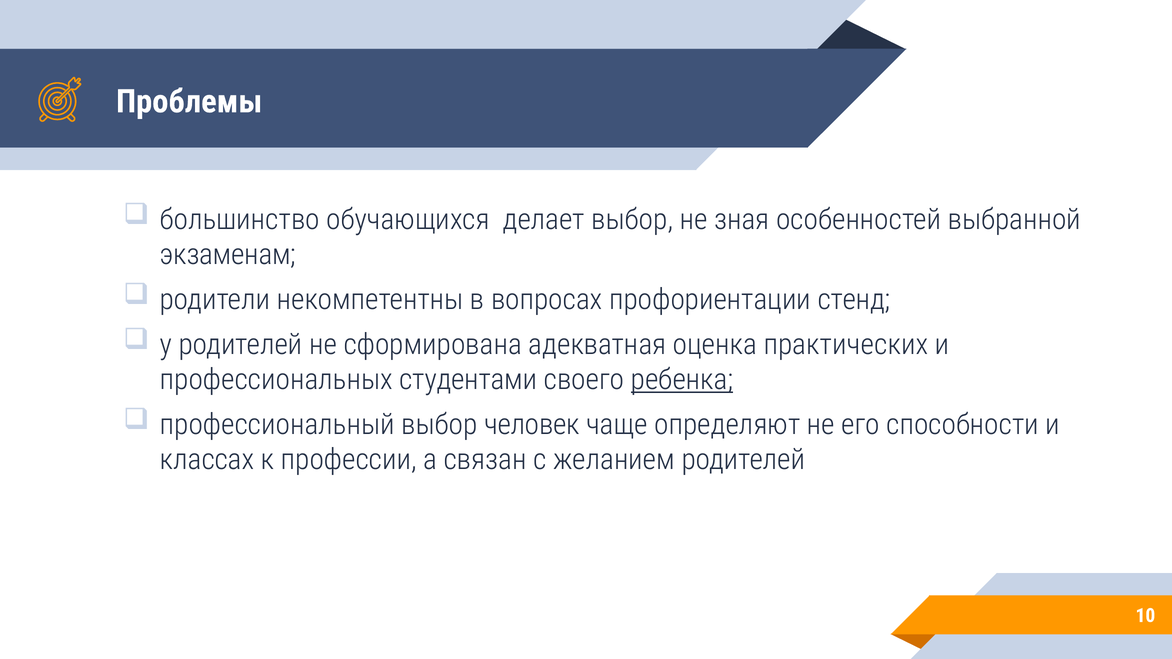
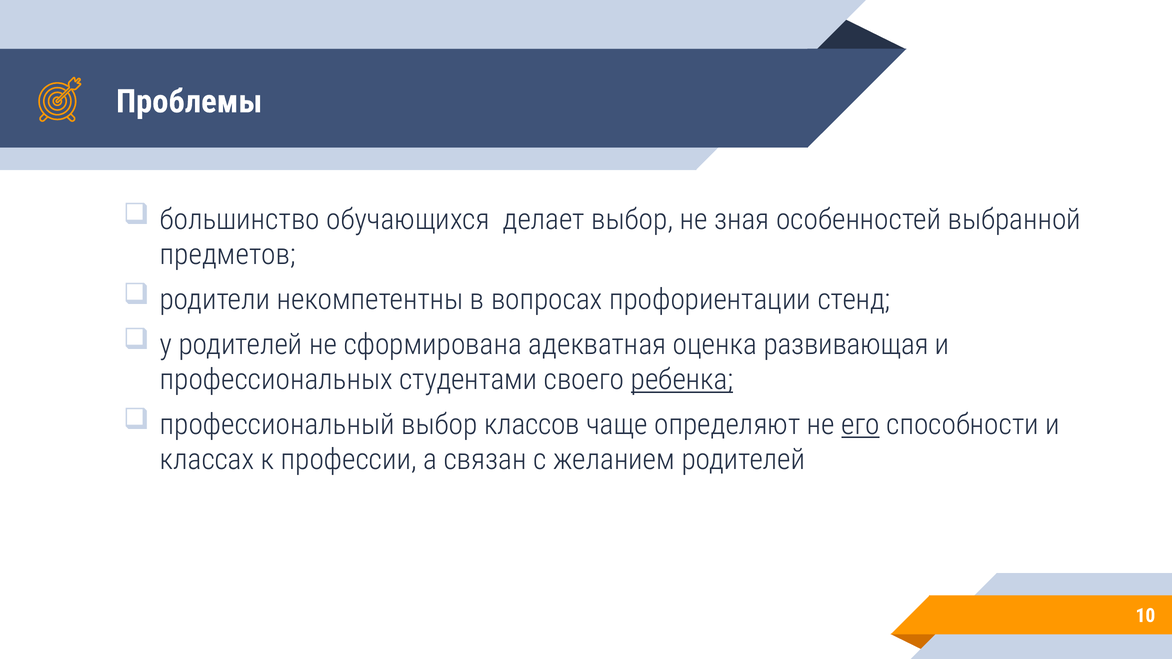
экзаменам: экзаменам -> предметов (228, 255)
практических: практических -> развивающая (846, 345)
человек: человек -> классов (532, 425)
его underline: none -> present (861, 425)
